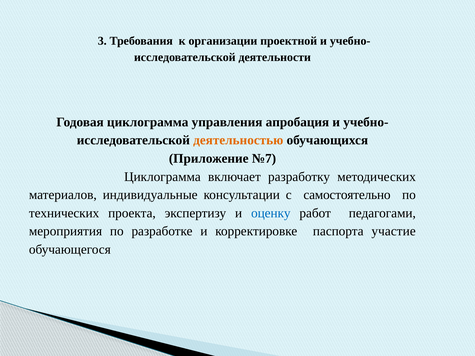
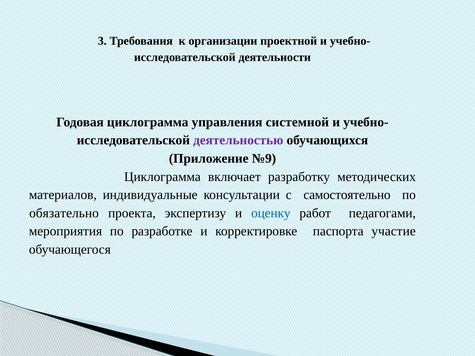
апробация: апробация -> системной (297, 122)
деятельностью colour: orange -> purple (238, 140)
№7: №7 -> №9 (264, 159)
технических: технических -> обязательно (64, 213)
